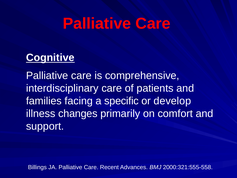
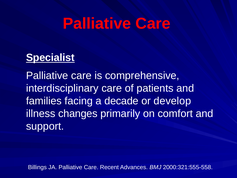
Cognitive: Cognitive -> Specialist (50, 58)
specific: specific -> decade (121, 101)
